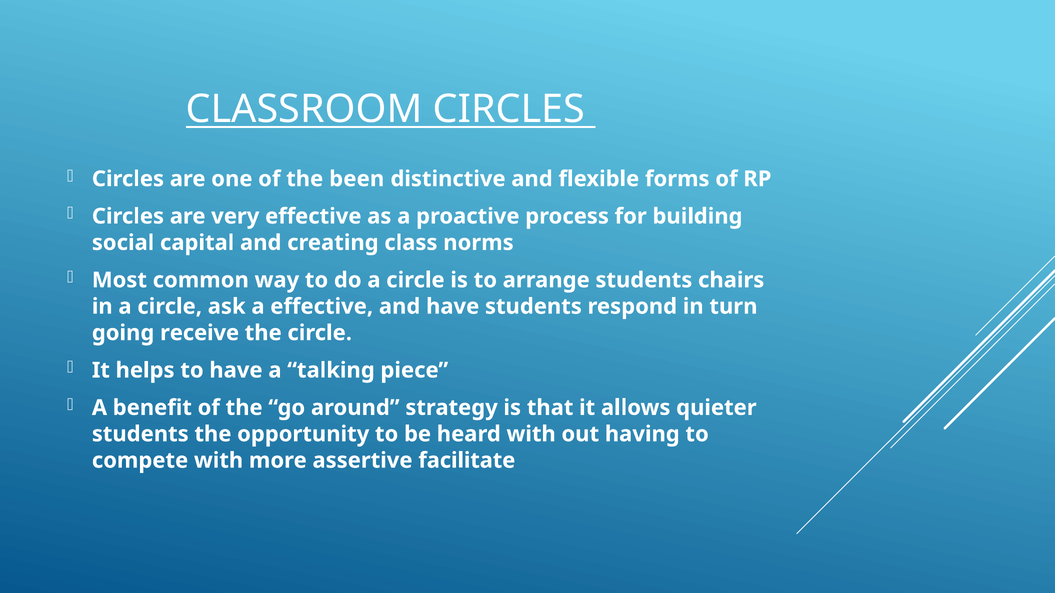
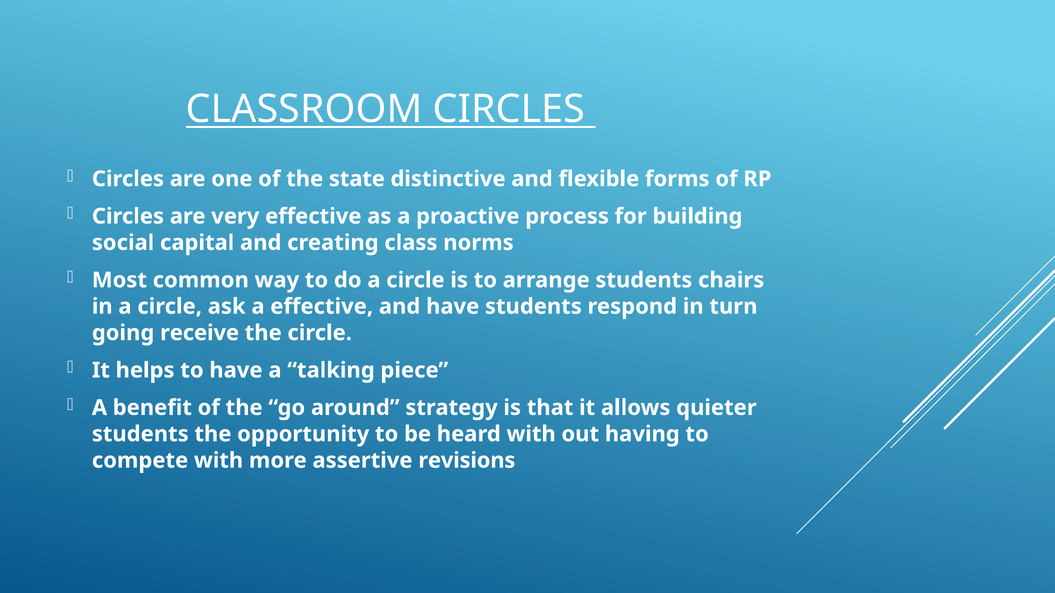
been: been -> state (357, 179)
facilitate: facilitate -> revisions (467, 461)
